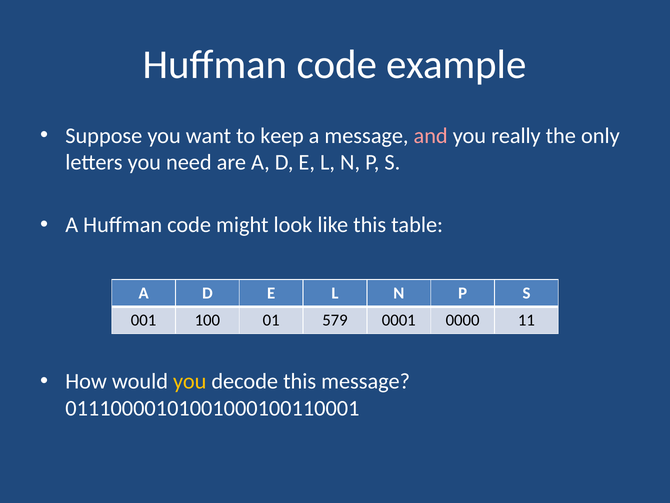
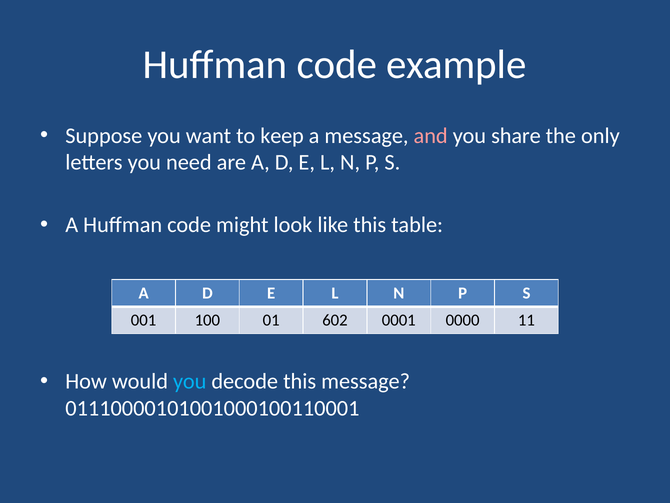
really: really -> share (516, 136)
579: 579 -> 602 (335, 320)
you colour: yellow -> light blue (190, 381)
